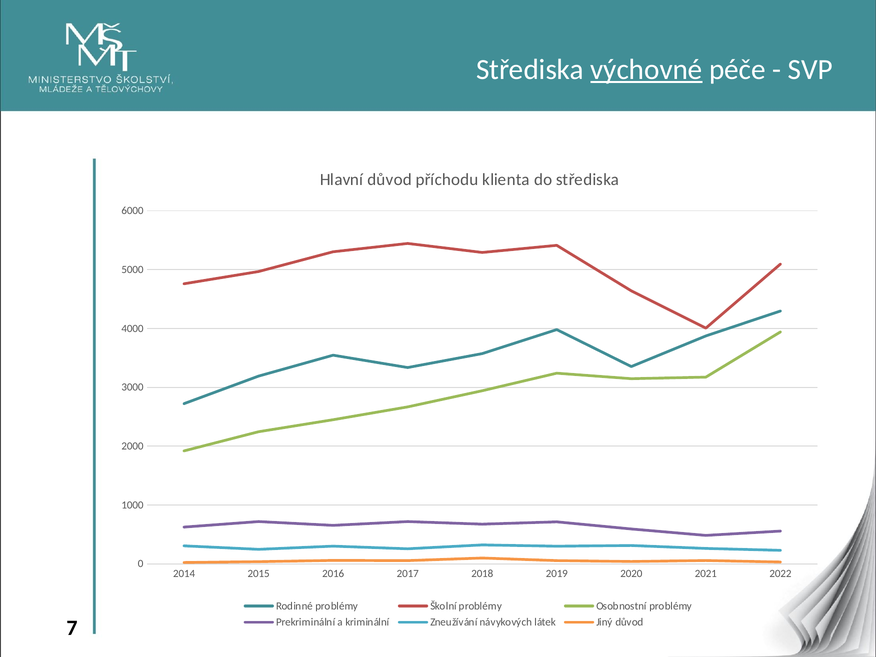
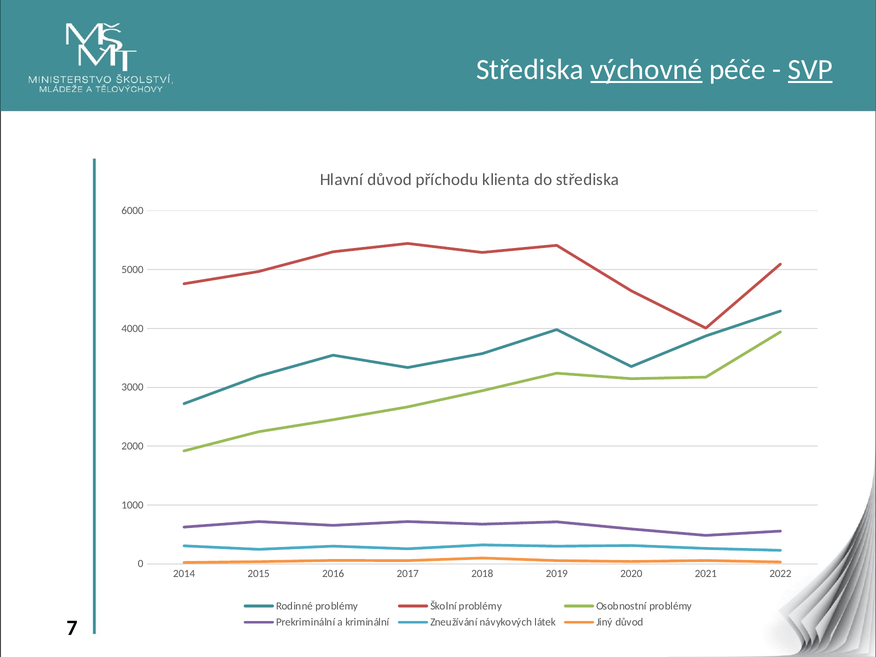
SVP underline: none -> present (810, 70)
